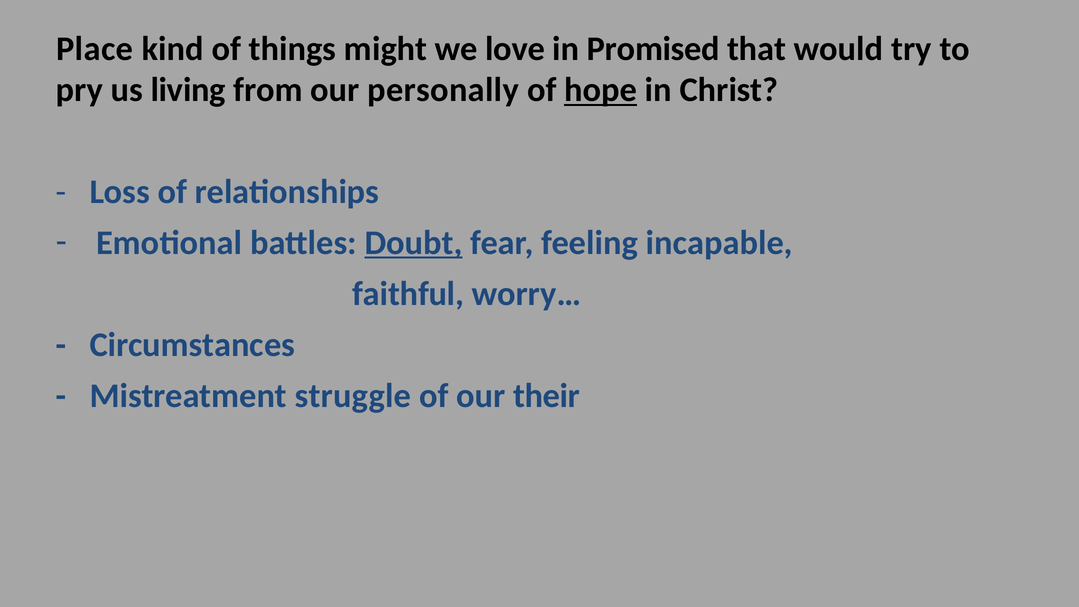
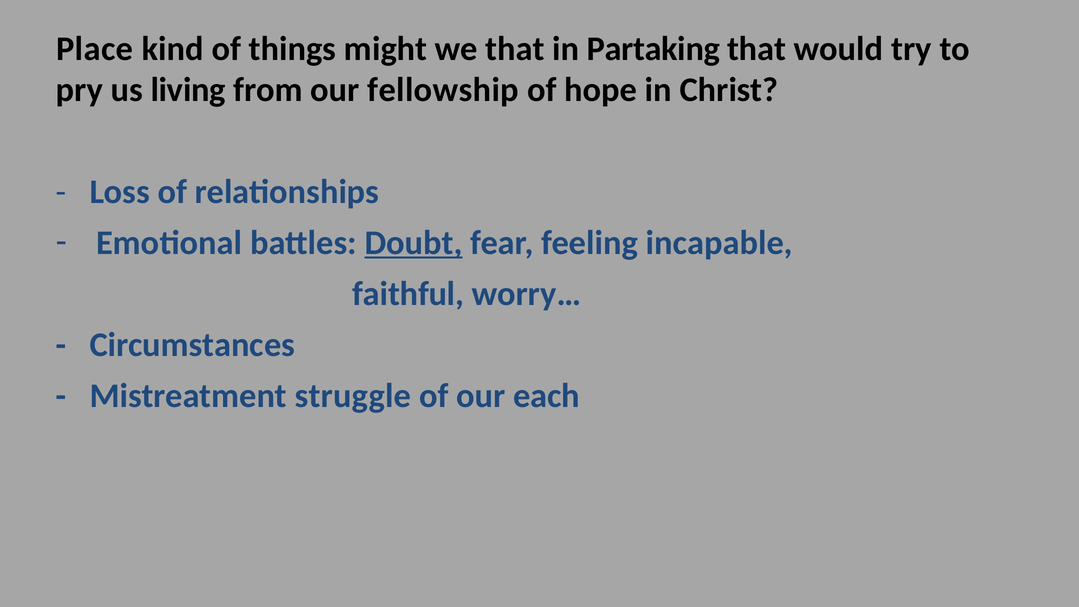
we love: love -> that (515, 49)
Promised: Promised -> Partaking (653, 49)
personally: personally -> fellowship (443, 90)
hope underline: present -> none (601, 90)
their: their -> each (547, 396)
